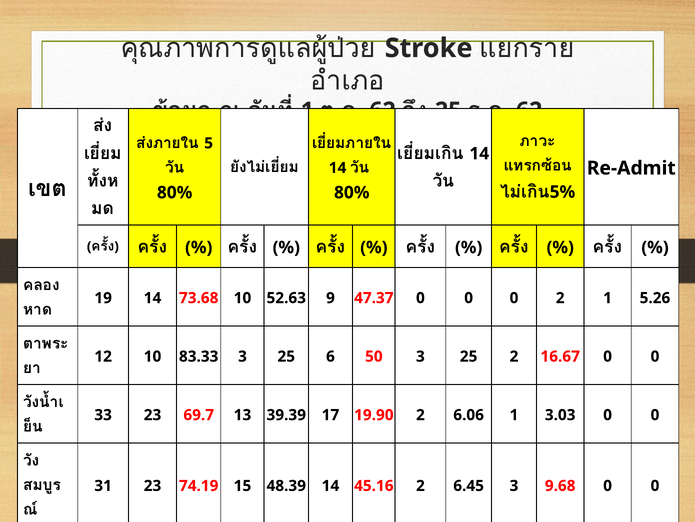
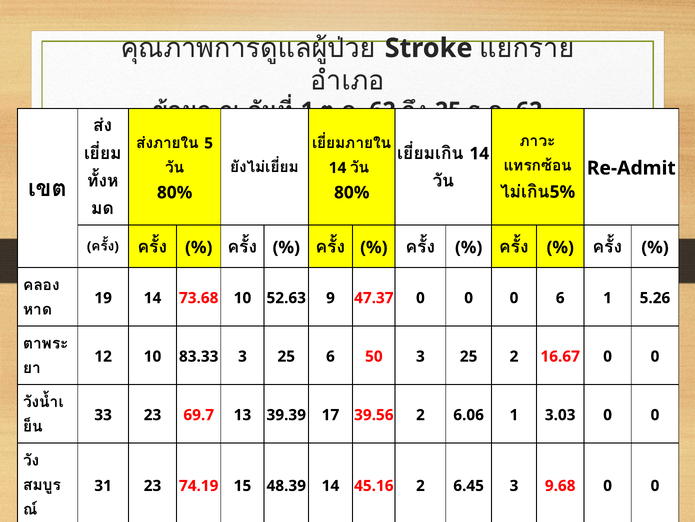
0 2: 2 -> 6 (560, 298)
19.90: 19.90 -> 39.56 (374, 414)
